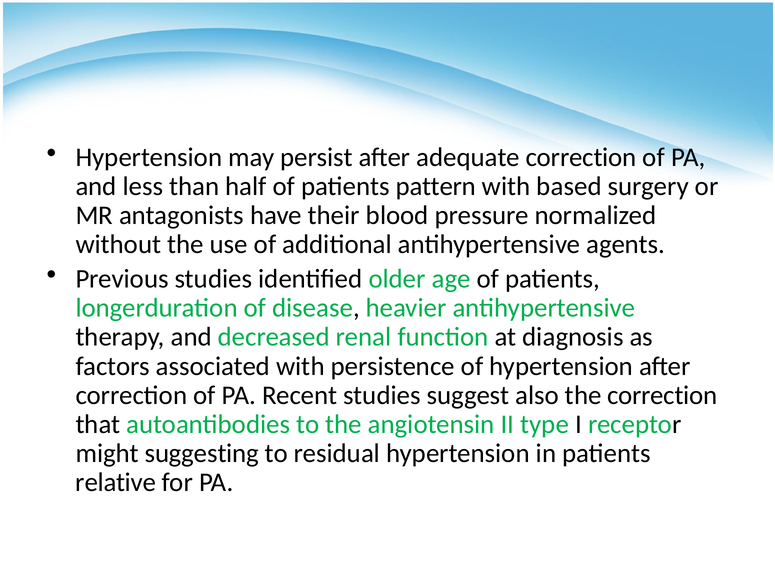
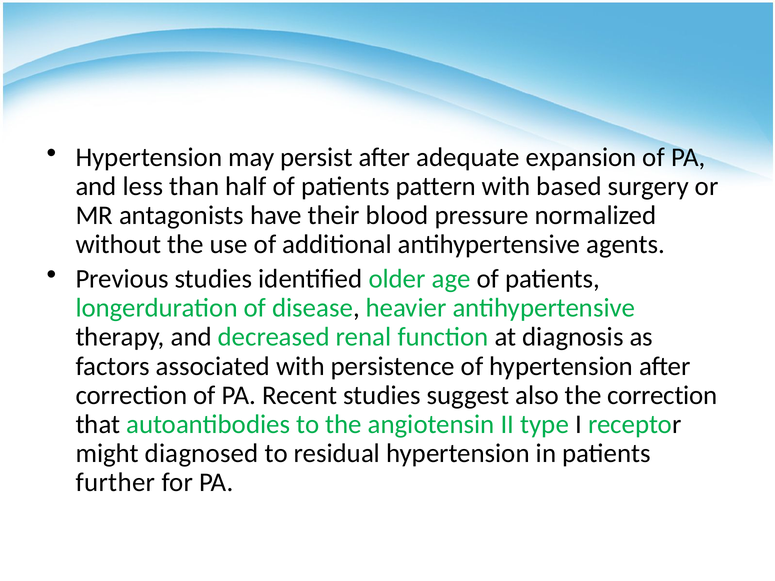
adequate correction: correction -> expansion (581, 158)
suggesting: suggesting -> diagnosed (202, 453)
relative: relative -> further (116, 482)
